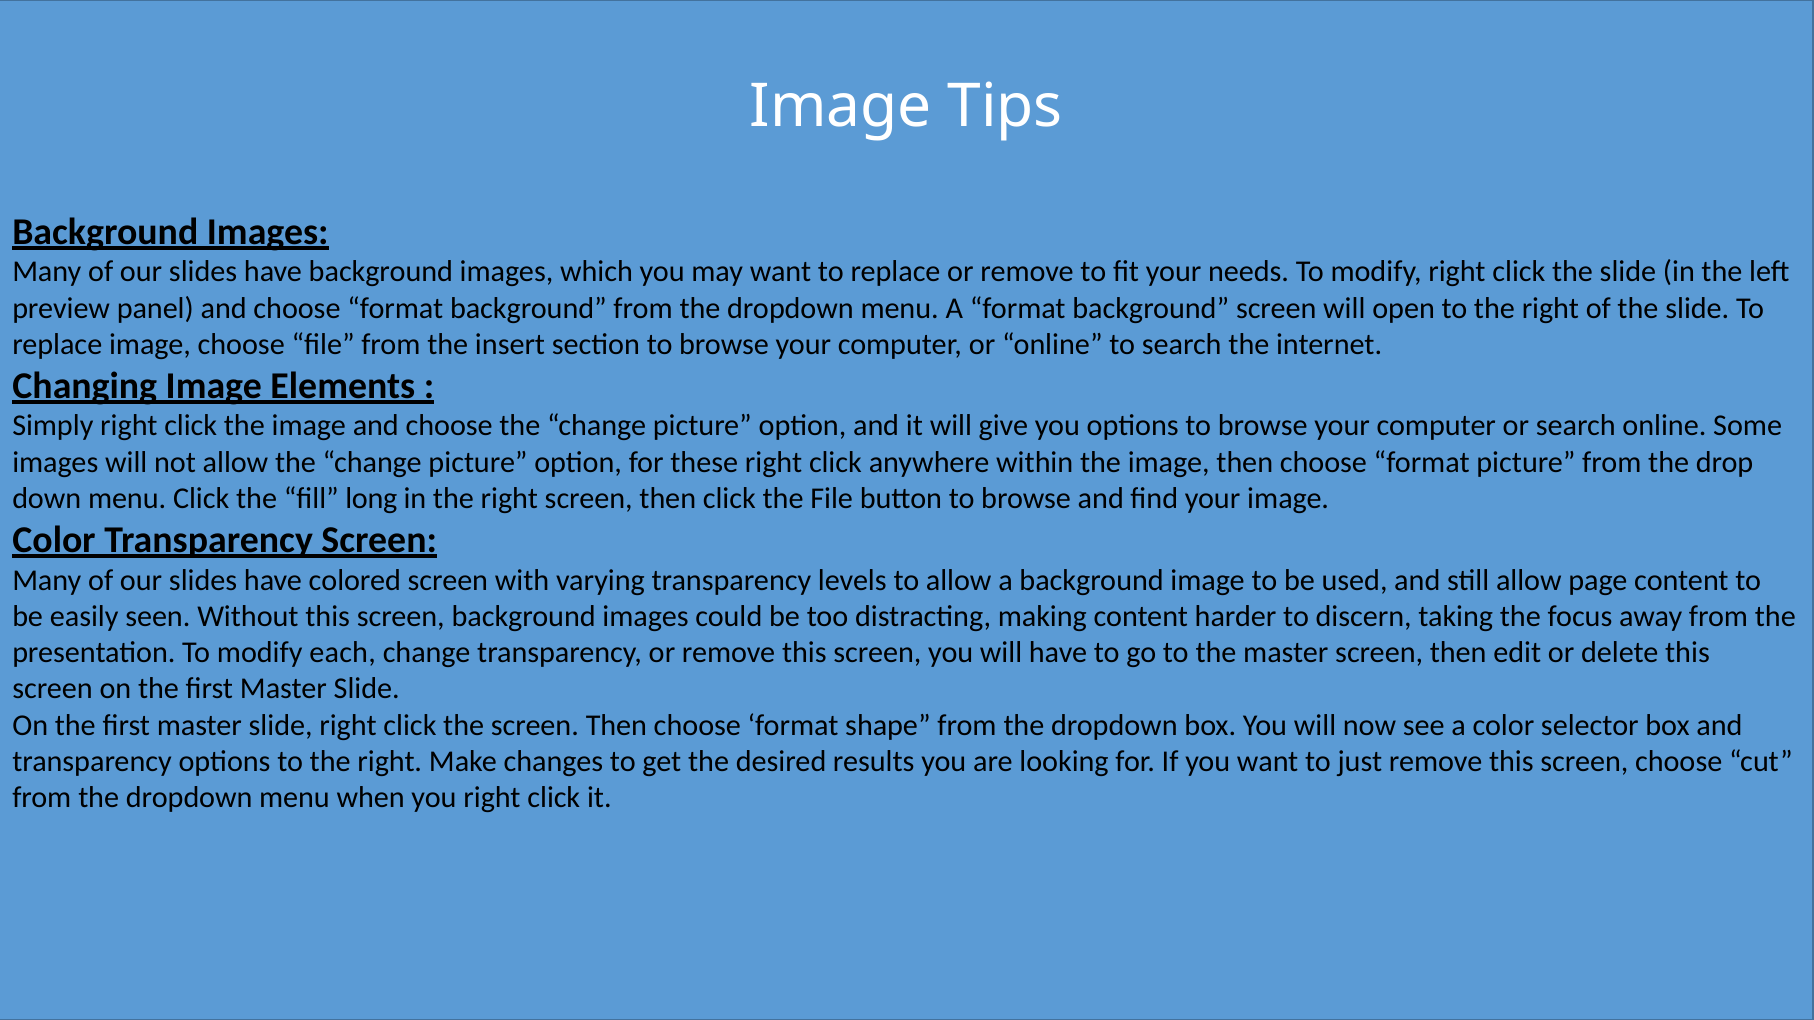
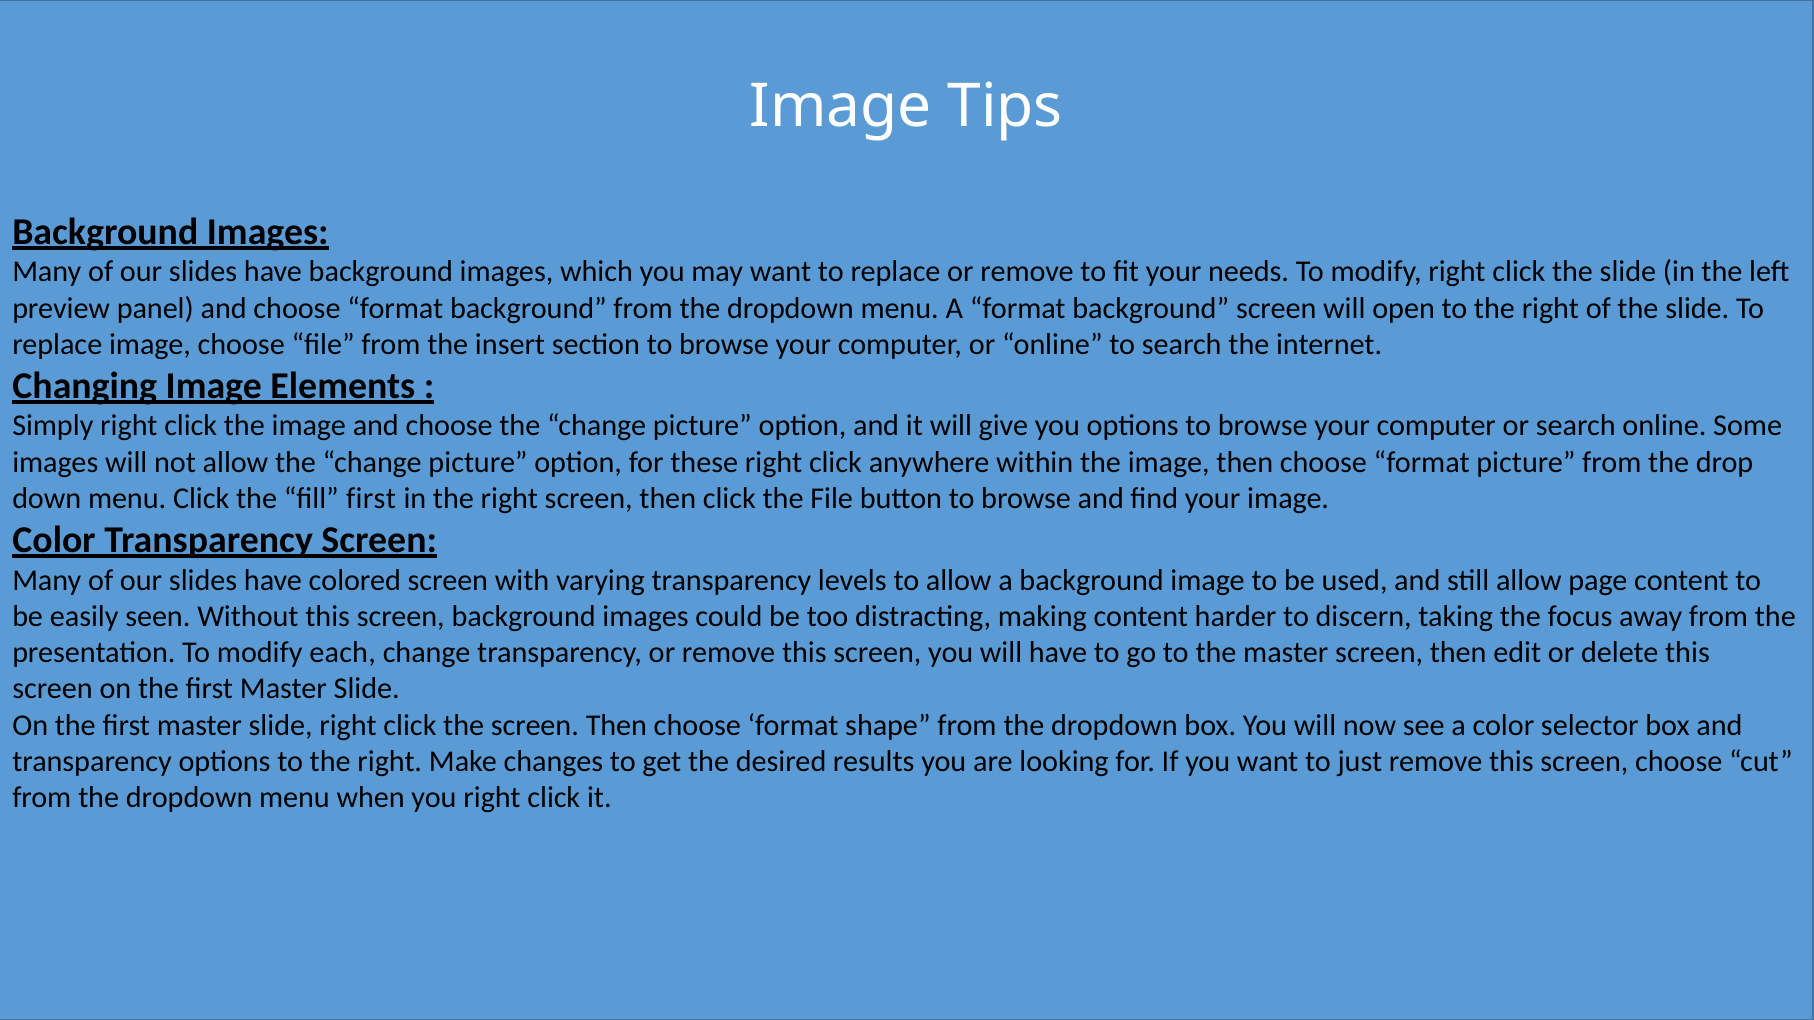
fill long: long -> first (371, 499)
